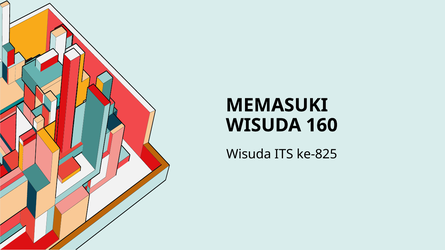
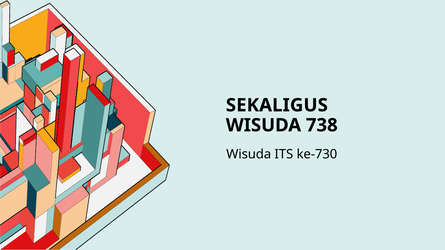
MEMASUKI: MEMASUKI -> SEKALIGUS (277, 105)
160: 160 -> 738 (322, 125)
ke-825: ke-825 -> ke-730 (317, 154)
